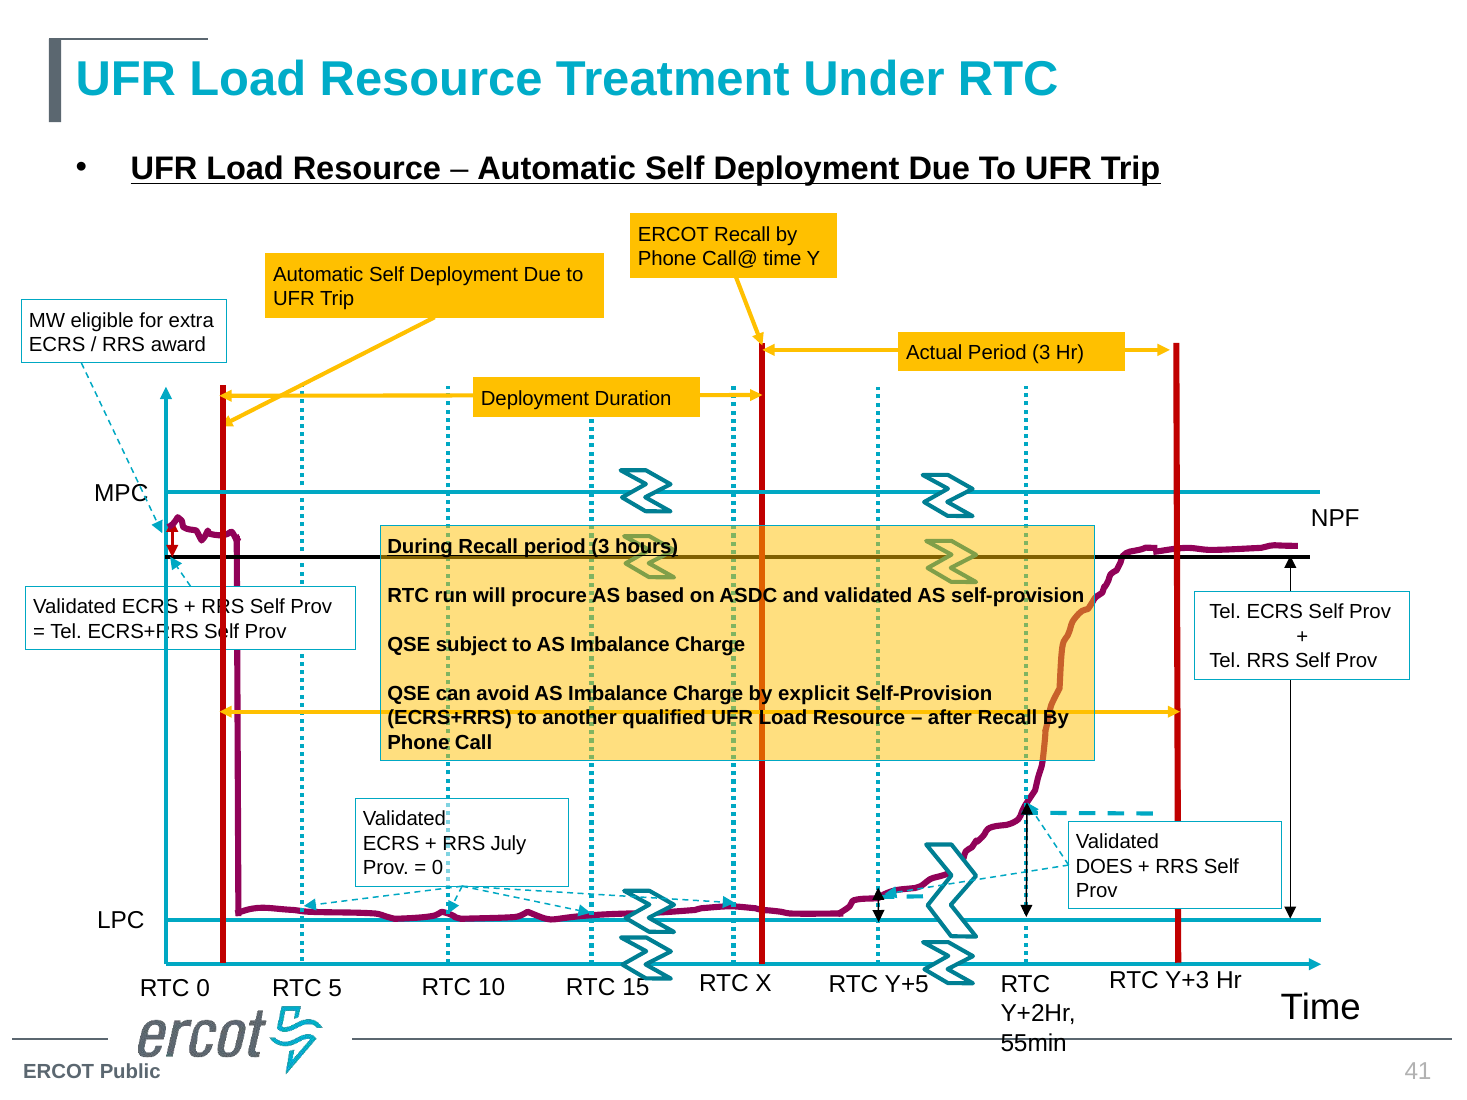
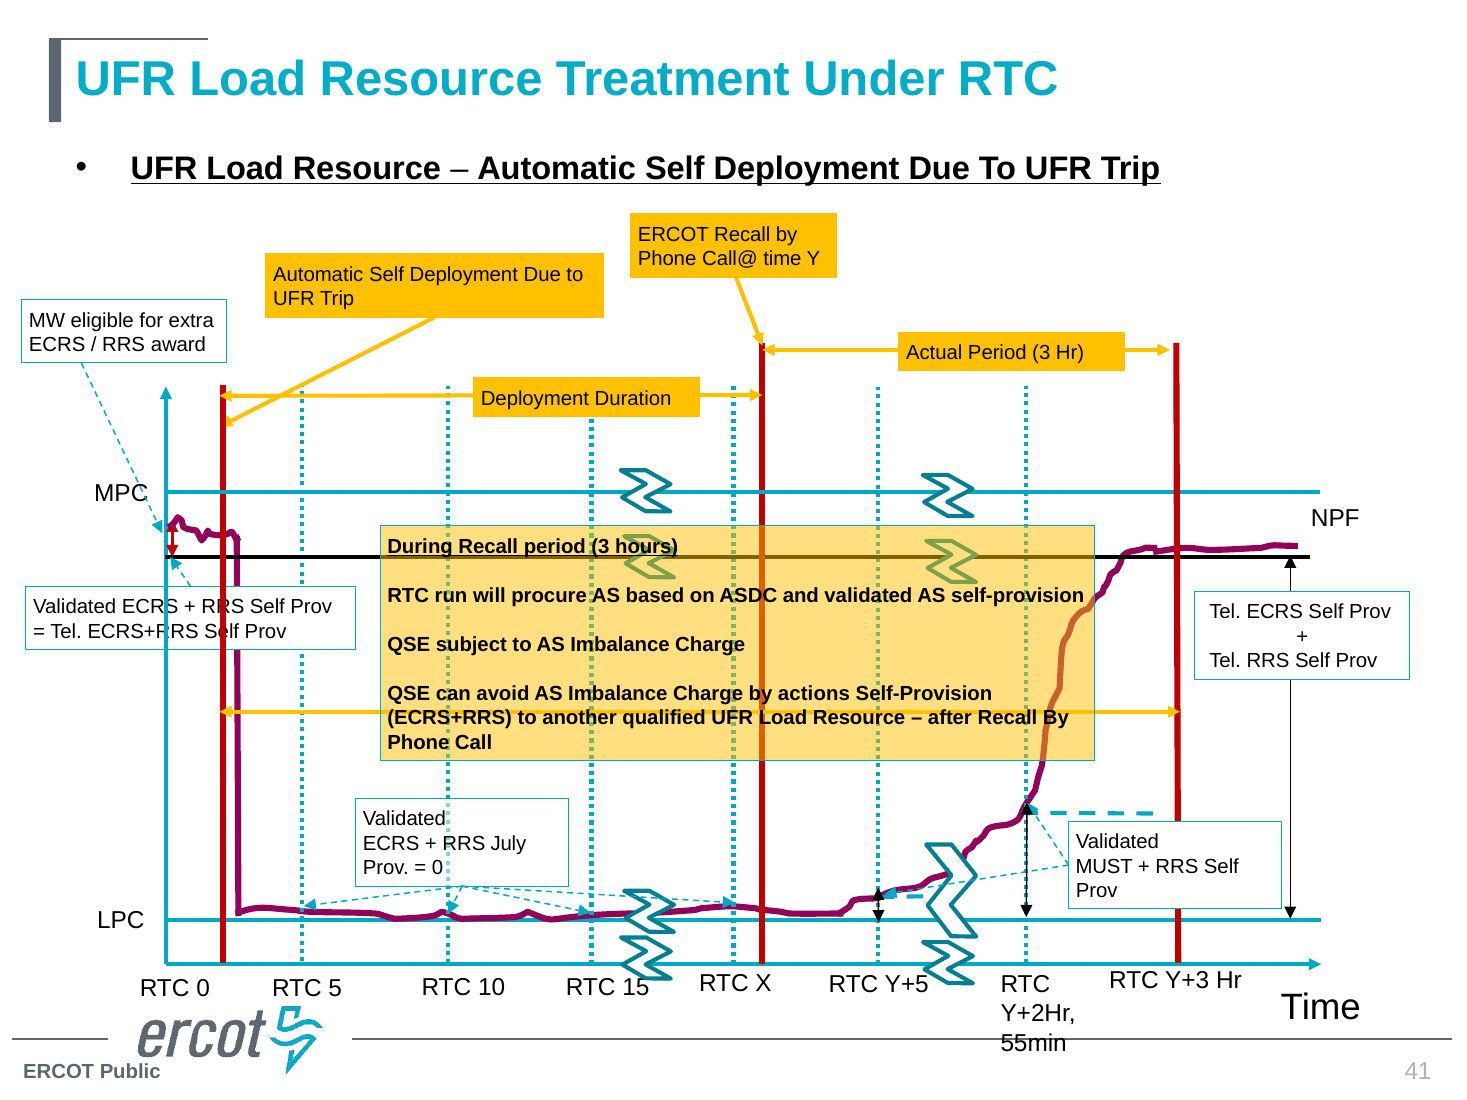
explicit: explicit -> actions (814, 694)
DOES: DOES -> MUST (1104, 867)
